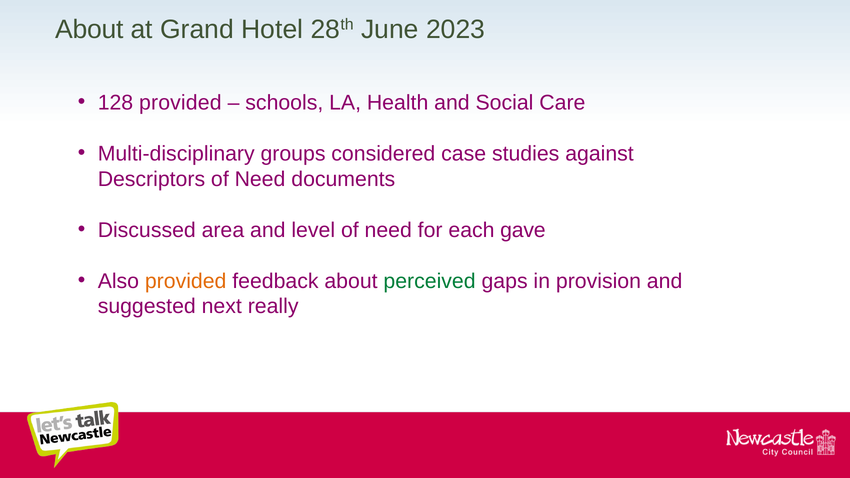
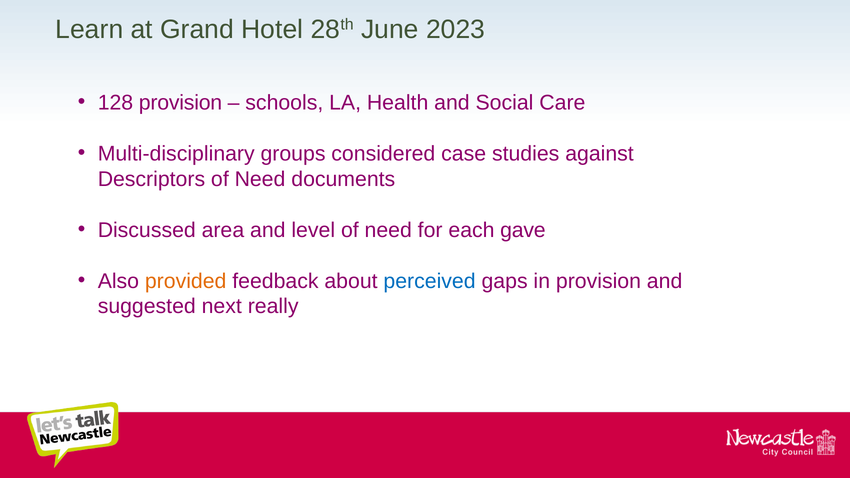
About: About -> Learn (89, 29)
128 provided: provided -> provision (181, 103)
perceived colour: green -> blue (430, 281)
